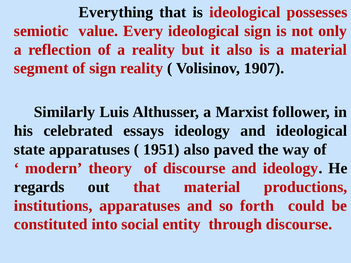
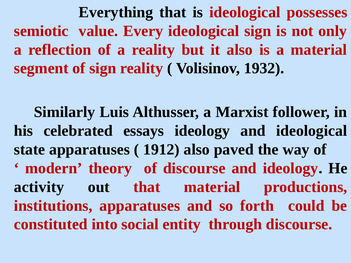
1907: 1907 -> 1932 (264, 68)
1951: 1951 -> 1912 (161, 150)
regards: regards -> activity (39, 187)
